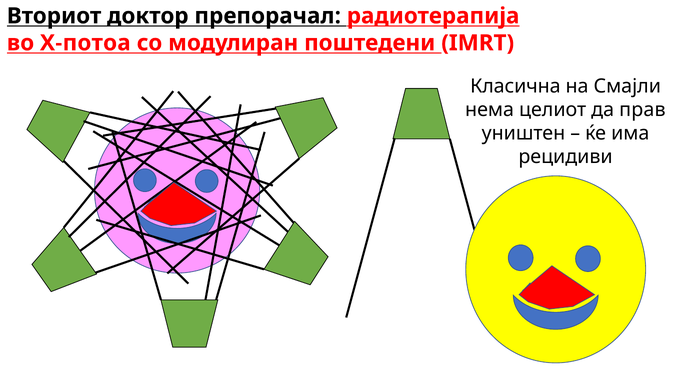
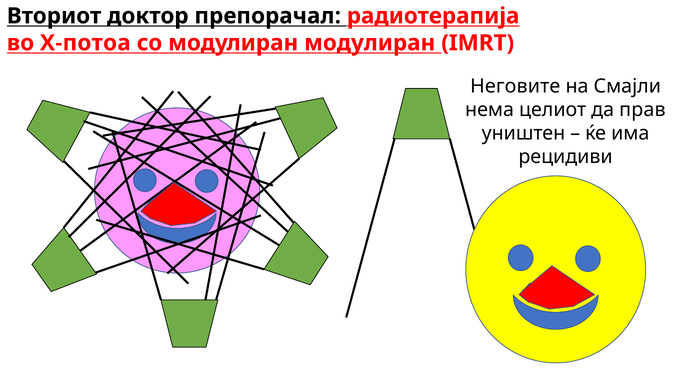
модулиран поштедени: поштедени -> модулиран (370, 43)
Класична: Класична -> Неговите (515, 86)
